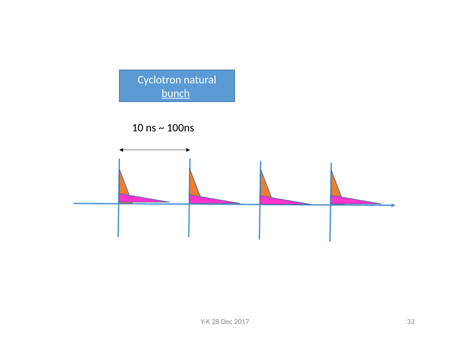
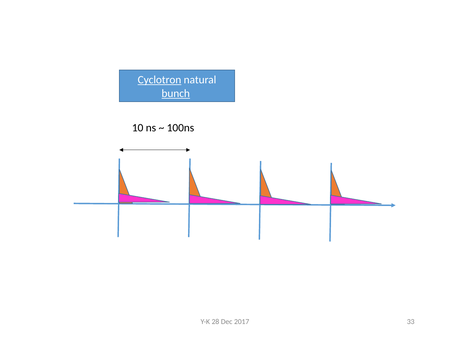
Cyclotron underline: none -> present (159, 80)
